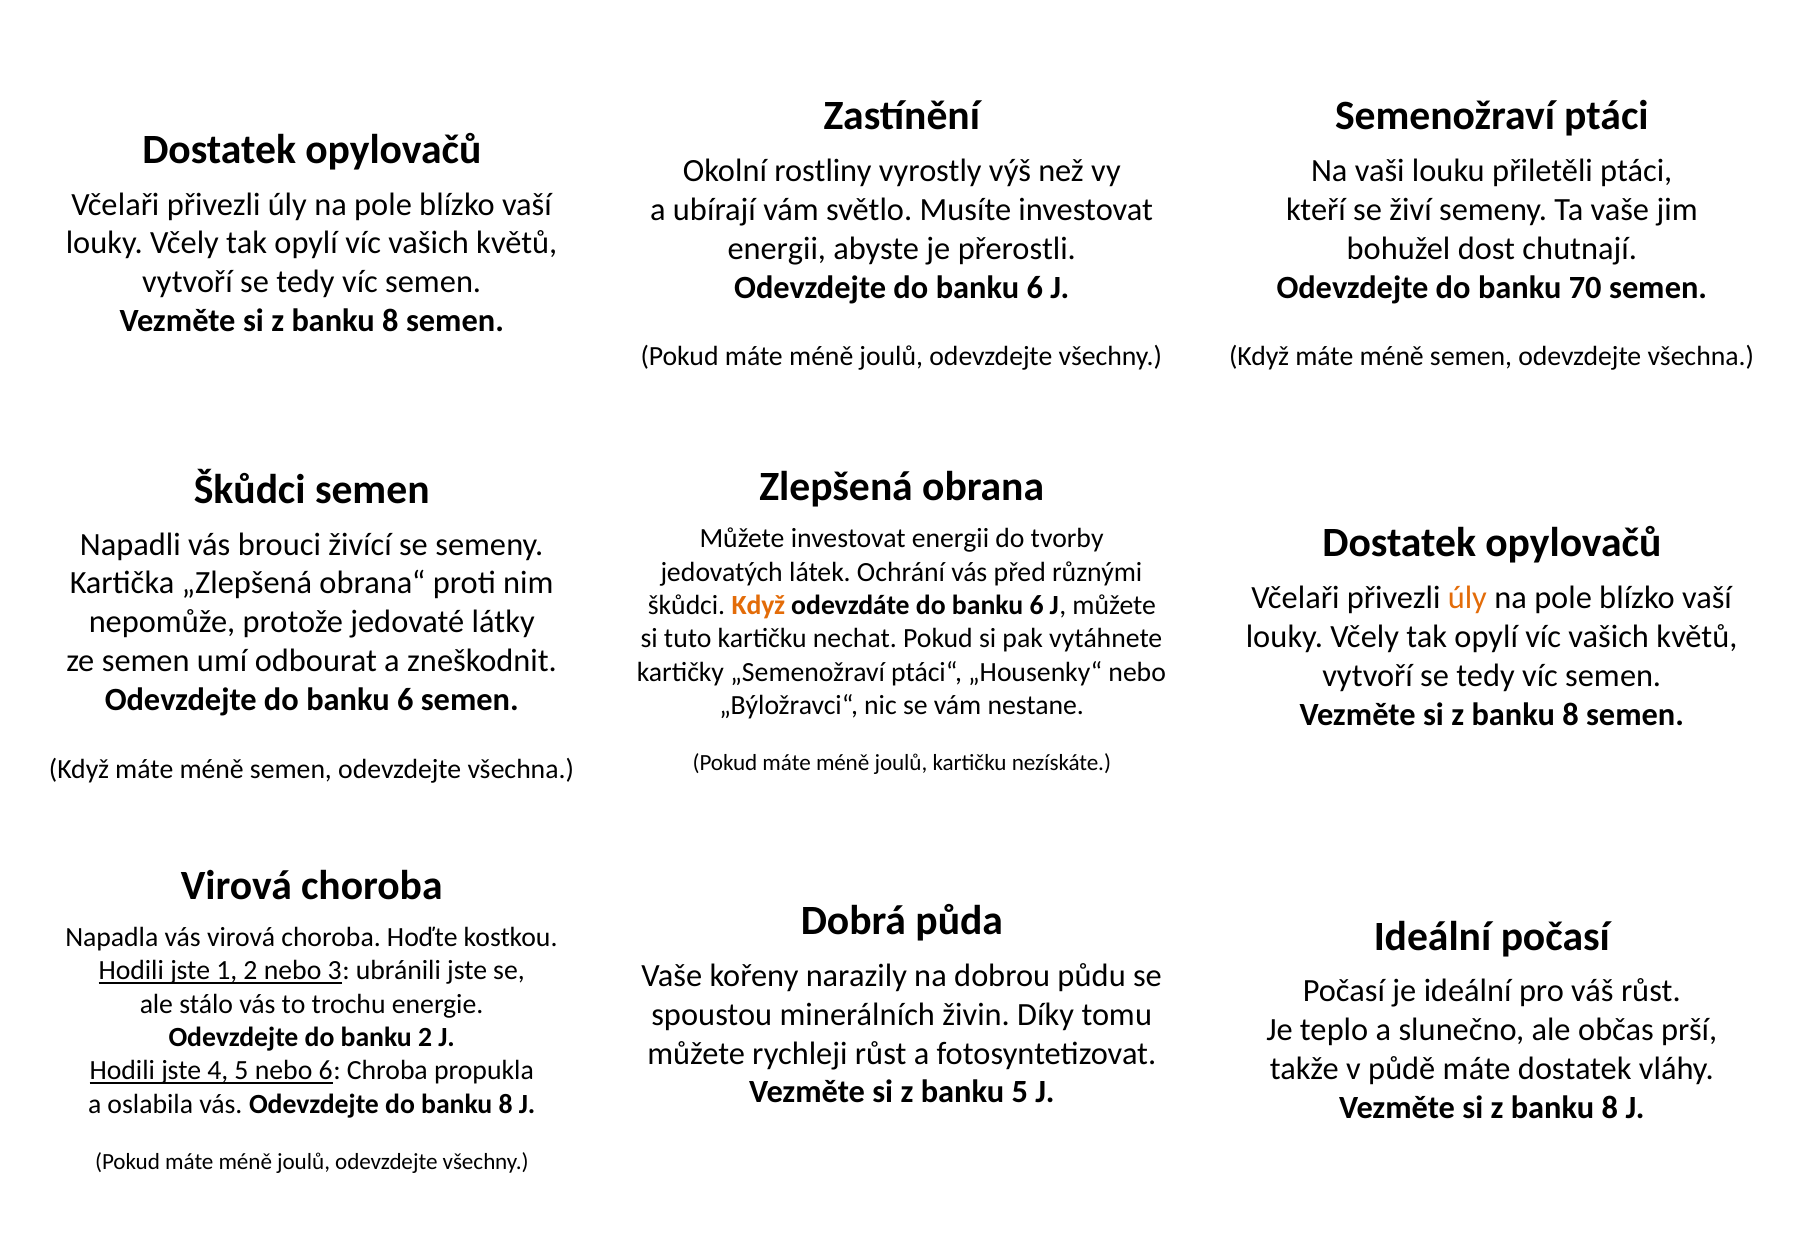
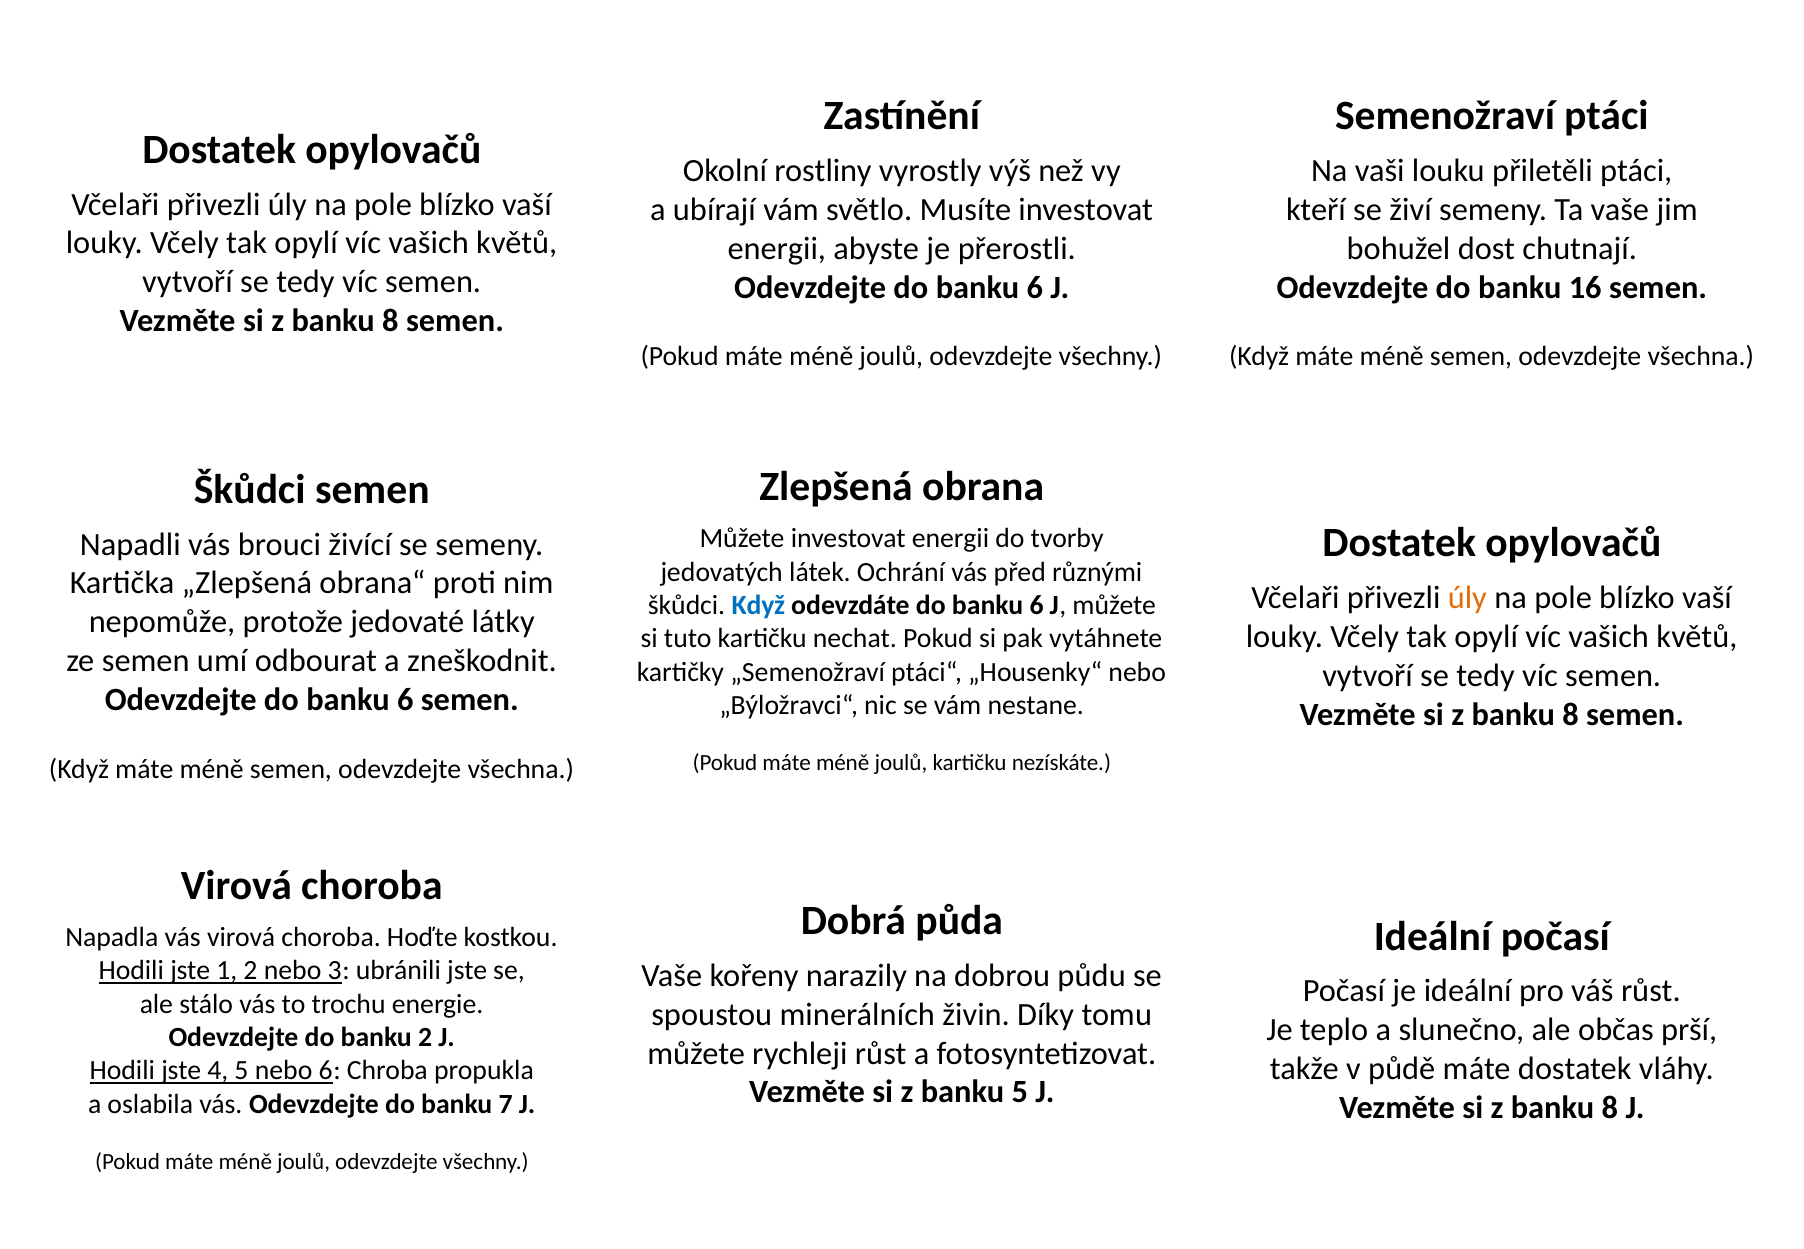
70: 70 -> 16 (1585, 287)
Když colour: orange -> blue (758, 605)
do banku 8: 8 -> 7 (506, 1104)
